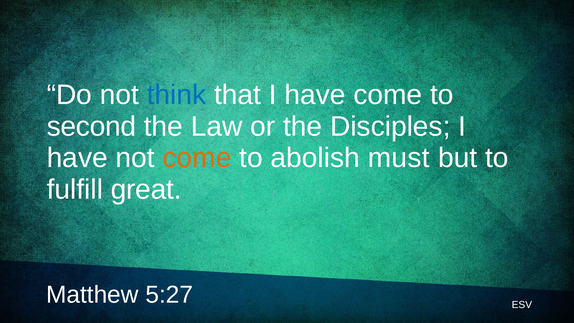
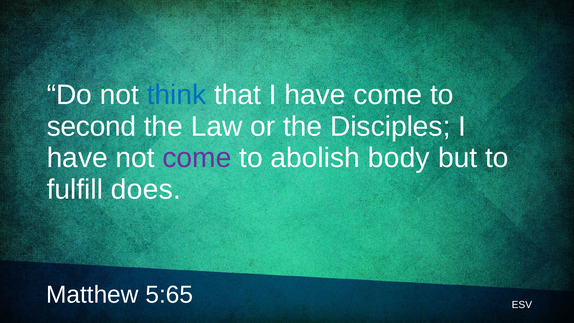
come colour: orange -> purple (197, 158)
must: must -> body (399, 158)
great: great -> does (146, 189)
5:27: 5:27 -> 5:65 (169, 295)
